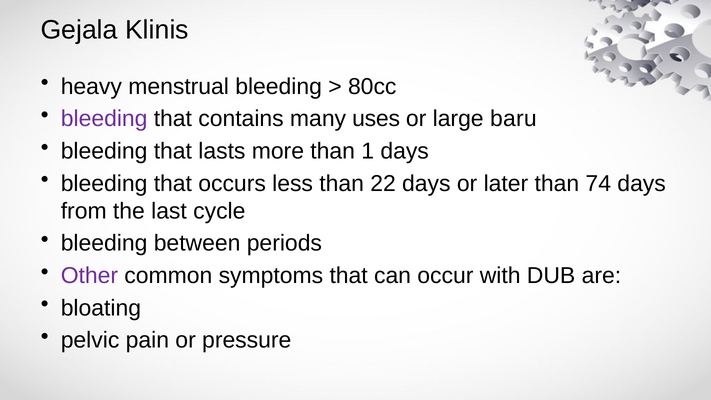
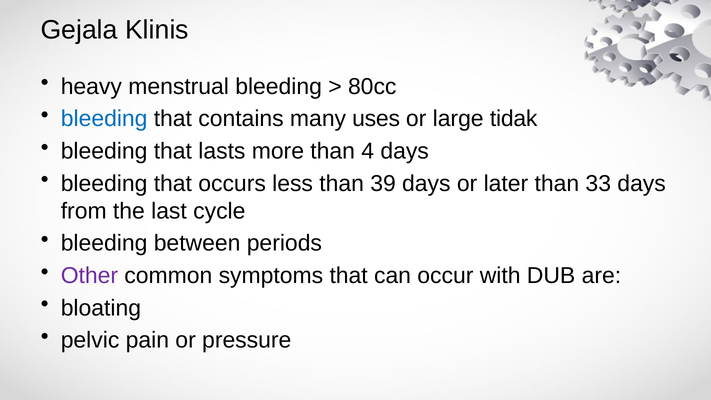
bleeding colour: purple -> blue (104, 119)
baru: baru -> tidak (514, 119)
1: 1 -> 4 (368, 151)
22: 22 -> 39 (383, 183)
74: 74 -> 33 (598, 183)
